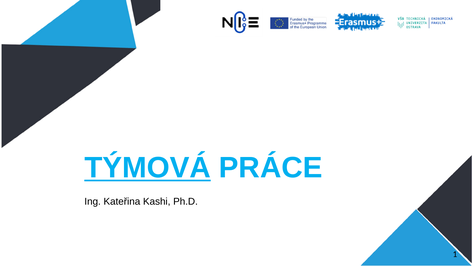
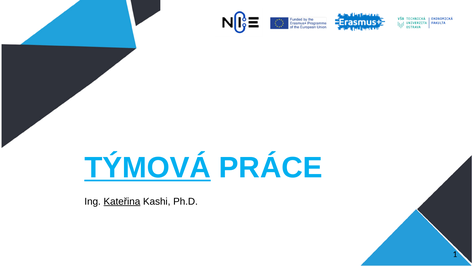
Kateřina underline: none -> present (122, 202)
